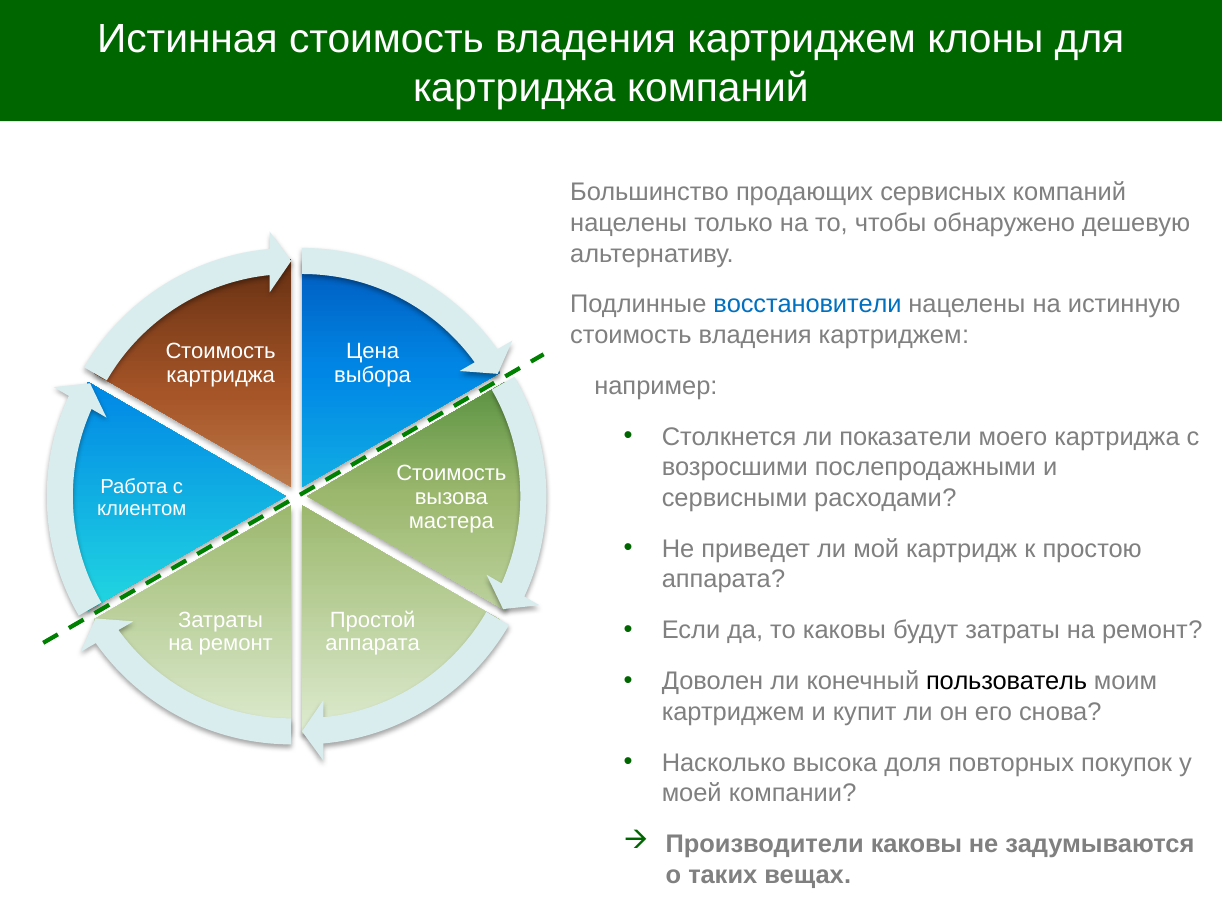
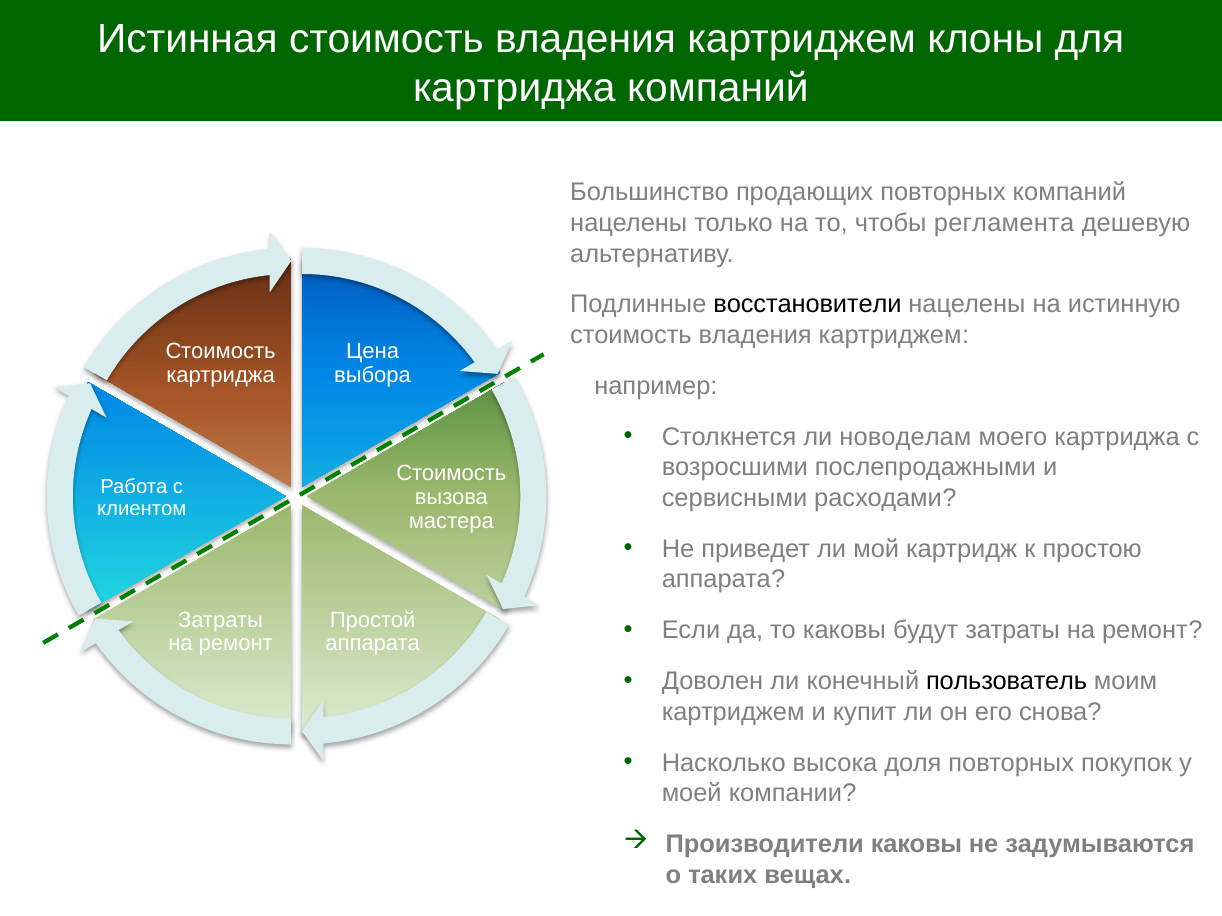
продающих сервисных: сервисных -> повторных (943, 193)
обнаружено: обнаружено -> регламента (1004, 223)
восстановители colour: blue -> black (807, 305)
показатели: показатели -> новоделам (905, 437)
